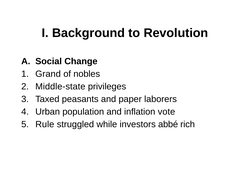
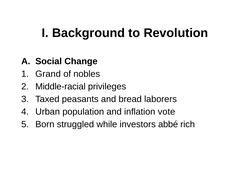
Middle-state: Middle-state -> Middle-racial (60, 87)
paper: paper -> bread (130, 99)
Rule: Rule -> Born (45, 125)
